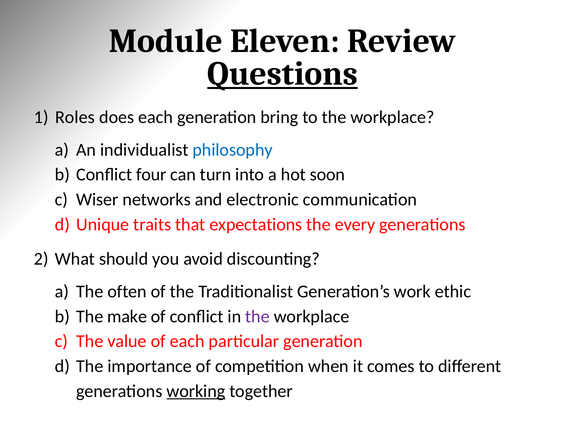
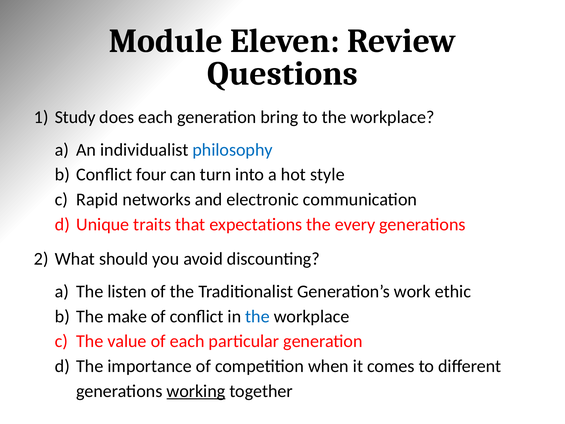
Questions underline: present -> none (282, 74)
Roles: Roles -> Study (75, 117)
soon: soon -> style (327, 175)
Wiser: Wiser -> Rapid (97, 199)
often: often -> listen (127, 291)
the colour: purple -> blue (258, 316)
